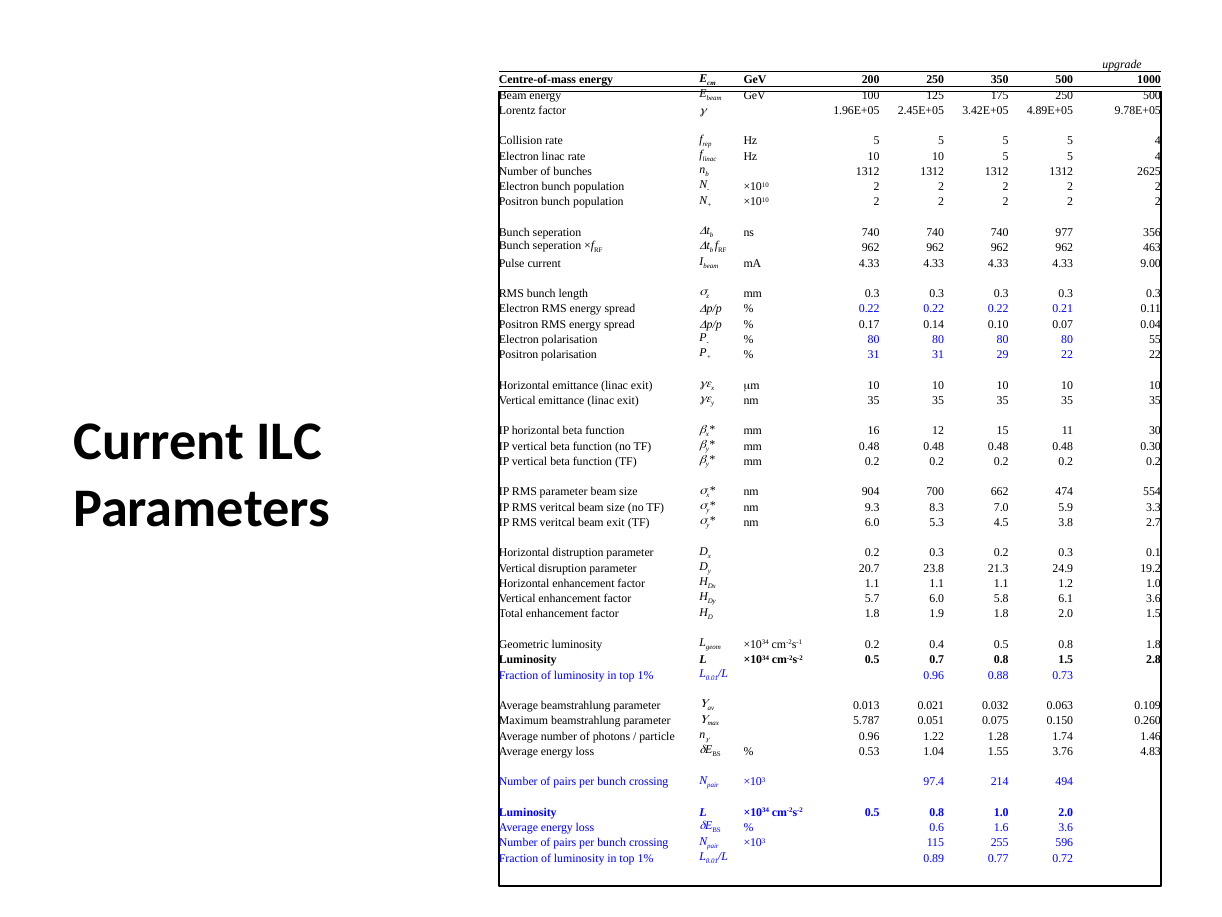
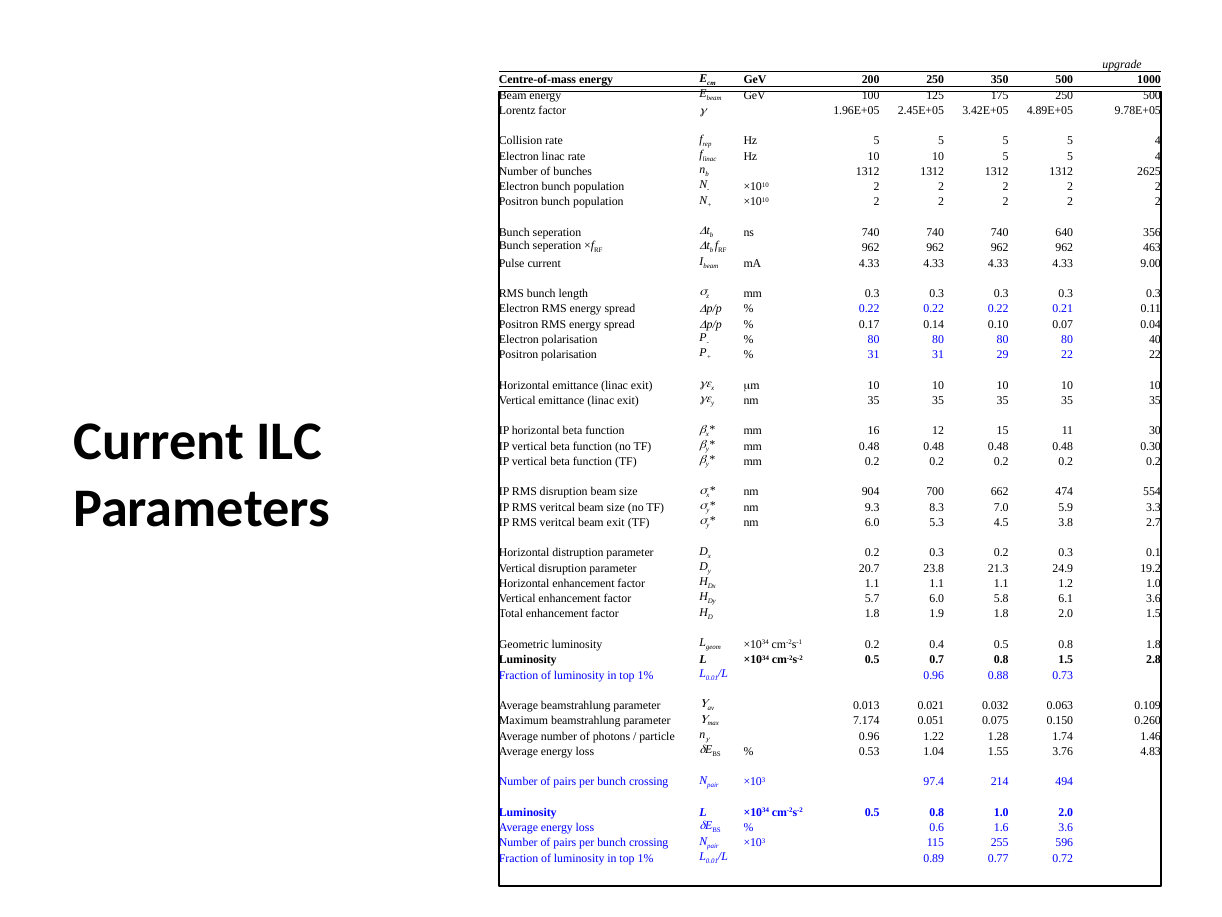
977: 977 -> 640 (1064, 232)
55: 55 -> 40 (1155, 339)
RMS parameter: parameter -> disruption (564, 492)
5.787: 5.787 -> 7.174 (866, 720)
